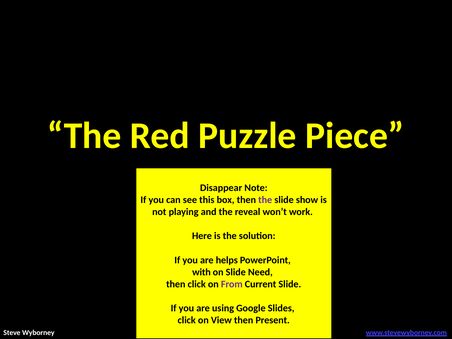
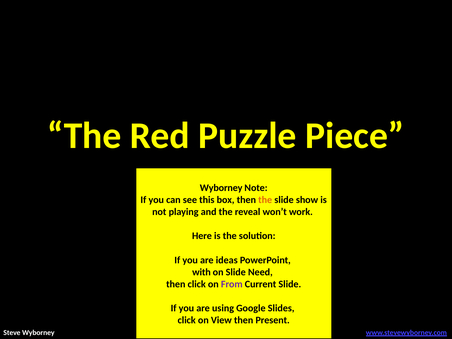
Disappear: Disappear -> Wyborney (221, 188)
the colour: purple -> orange (265, 200)
helps: helps -> ideas (227, 260)
